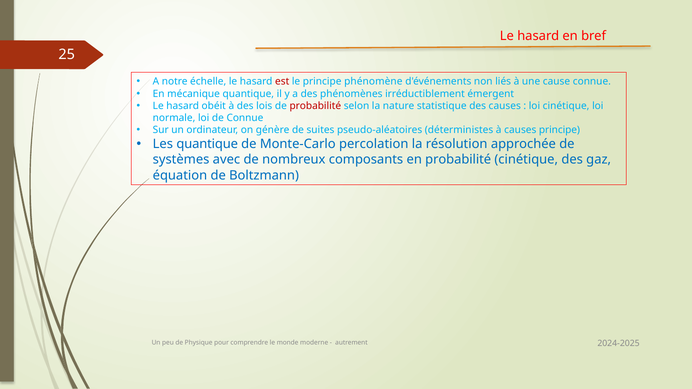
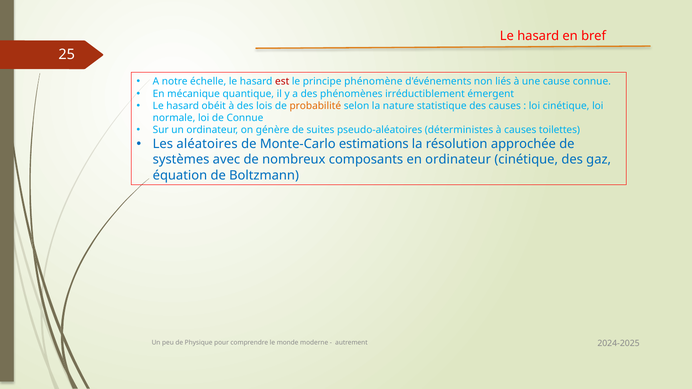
probabilité colour: red -> orange (315, 106)
causes principe: principe -> toilettes (559, 130)
Les quantique: quantique -> aléatoires (207, 144)
percolation: percolation -> estimations (374, 144)
en probabilité: probabilité -> ordinateur (458, 160)
